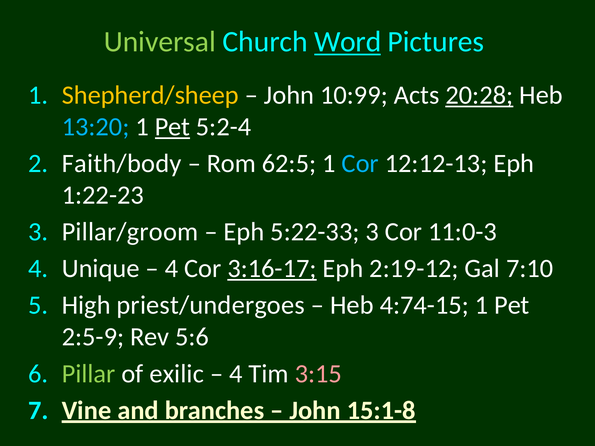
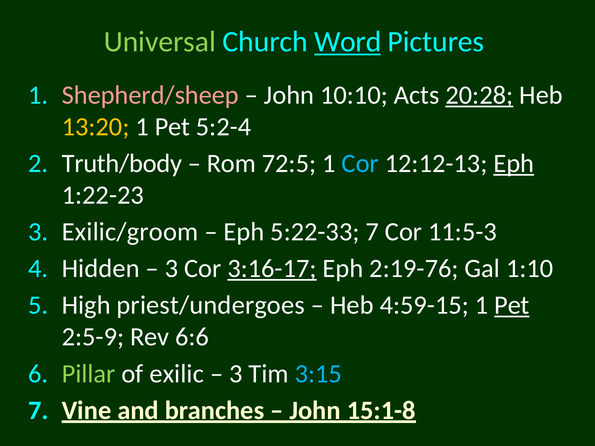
Shepherd/sheep colour: yellow -> pink (150, 95)
10:99: 10:99 -> 10:10 (354, 95)
13:20 colour: light blue -> yellow (96, 127)
Pet underline: present -> none (172, 127)
Faith/body: Faith/body -> Truth/body (122, 164)
62:5: 62:5 -> 72:5 (289, 164)
Eph underline: none -> present (514, 164)
Pillar/groom: Pillar/groom -> Exilic/groom (130, 232)
5:22-33 3: 3 -> 7 (372, 232)
11:0-3: 11:0-3 -> 11:5-3 (463, 232)
Unique: Unique -> Hidden (101, 269)
4: 4 -> 3 (171, 269)
2:19-12: 2:19-12 -> 2:19-76 (414, 269)
7:10: 7:10 -> 1:10 (530, 269)
4:74-15: 4:74-15 -> 4:59-15 (424, 305)
Pet underline: none -> present (512, 305)
5:6: 5:6 -> 6:6 (192, 337)
4: 4 -> 3 (236, 374)
3:15 colour: pink -> light blue (318, 374)
